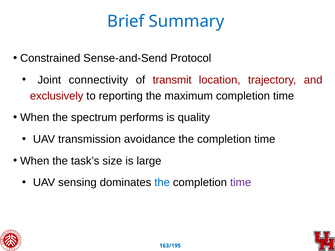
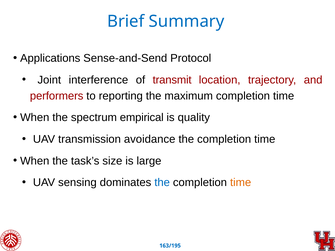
Constrained: Constrained -> Applications (50, 58)
connectivity: connectivity -> interference (98, 80)
exclusively: exclusively -> performers (57, 96)
performs: performs -> empirical (142, 118)
time colour: purple -> orange (241, 183)
